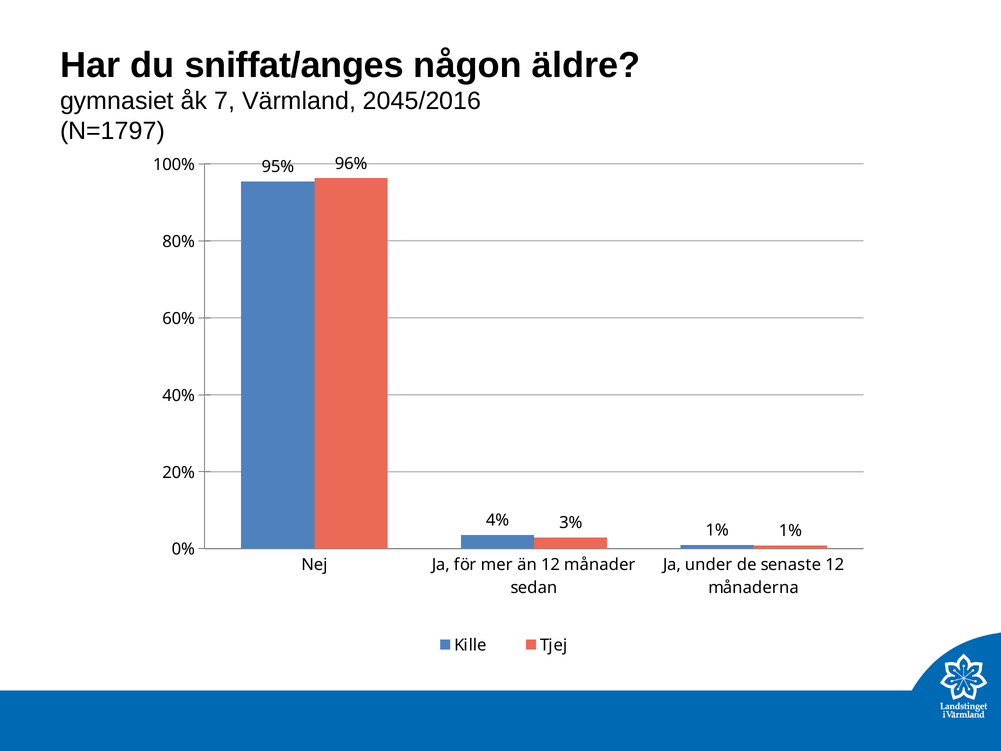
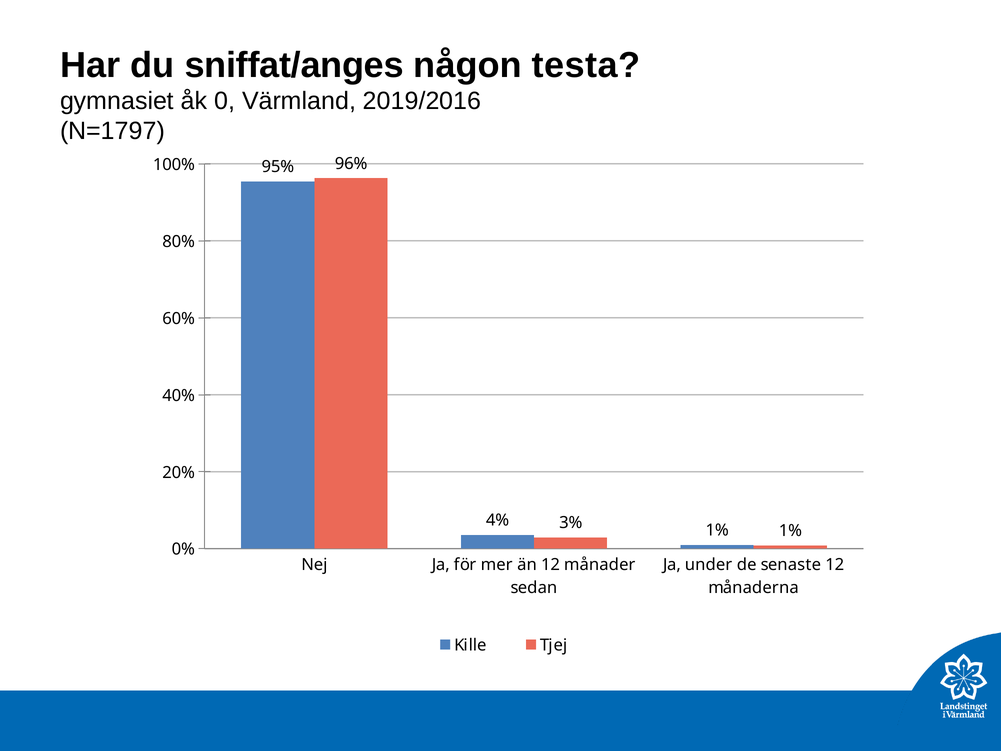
äldre: äldre -> testa (586, 65)
7: 7 -> 0 (225, 101)
2045/2016: 2045/2016 -> 2019/2016 (422, 101)
